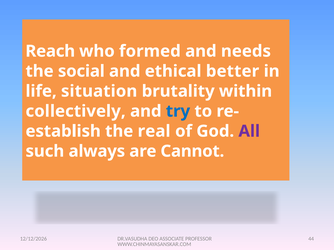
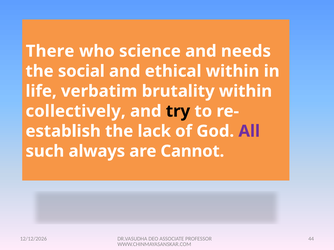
Reach: Reach -> There (50, 51)
formed: formed -> science (150, 51)
ethical better: better -> within (233, 71)
situation: situation -> verbatim (99, 91)
try colour: blue -> black (178, 111)
real: real -> lack (154, 131)
